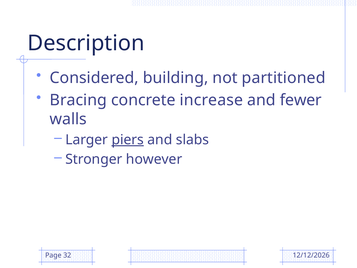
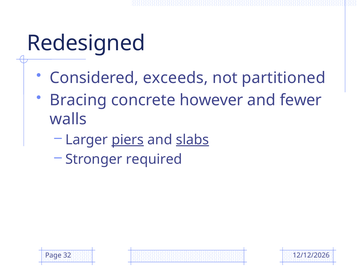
Description: Description -> Redesigned (86, 43)
building: building -> exceeds (176, 78)
increase: increase -> however (211, 100)
slabs underline: none -> present (192, 140)
however: however -> required (154, 159)
